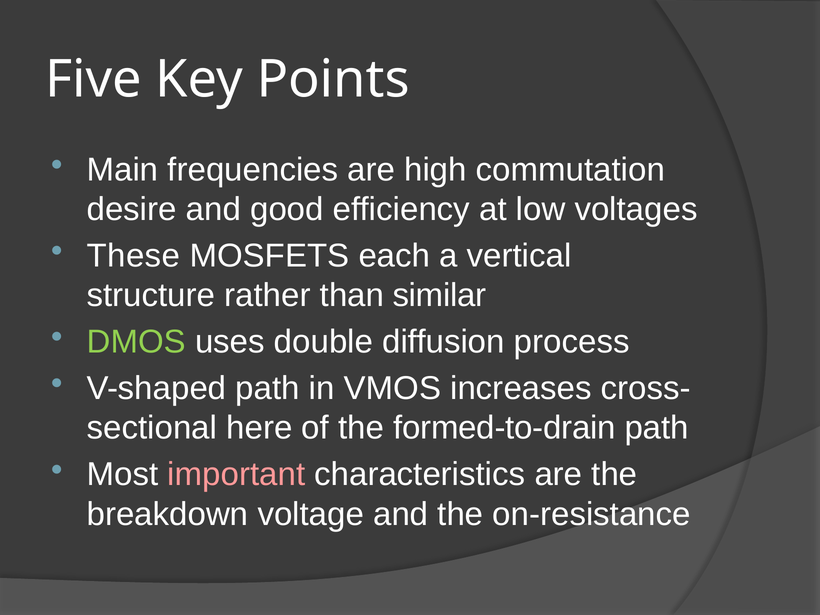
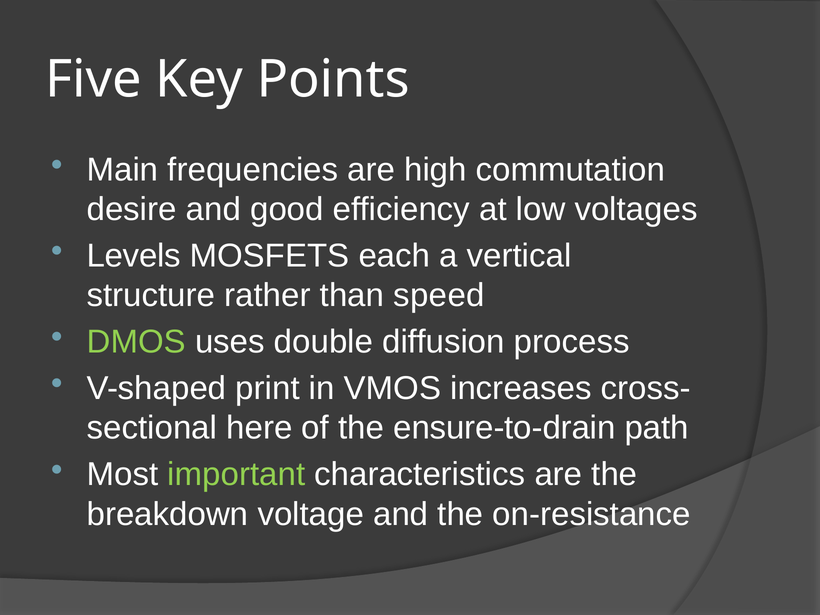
These: These -> Levels (134, 256)
similar: similar -> speed (439, 295)
V-shaped path: path -> print (268, 388)
formed-to-drain: formed-to-drain -> ensure-to-drain (504, 428)
important colour: pink -> light green (236, 475)
